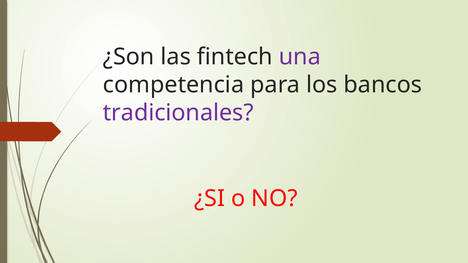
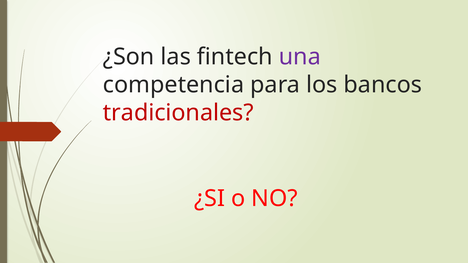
tradicionales colour: purple -> red (178, 113)
